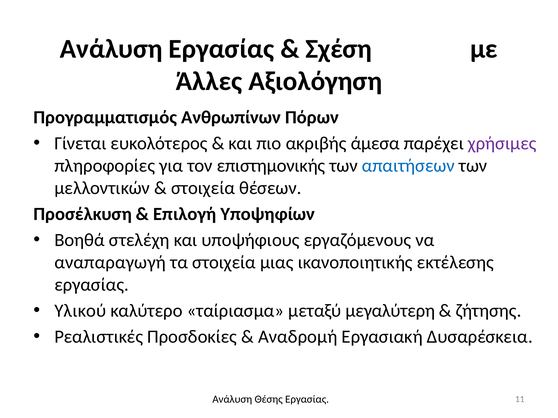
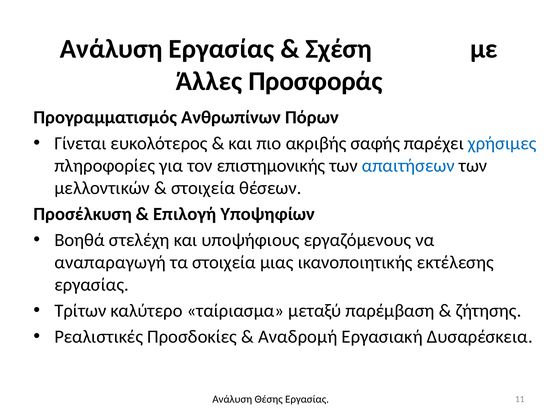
Αξιολόγηση: Αξιολόγηση -> Προσφοράς (315, 81)
άμεσα: άμεσα -> σαφής (375, 144)
χρήσιμες colour: purple -> blue (502, 144)
Υλικού: Υλικού -> Τρίτων (80, 311)
μεγαλύτερη: μεγαλύτερη -> παρέμβαση (390, 311)
